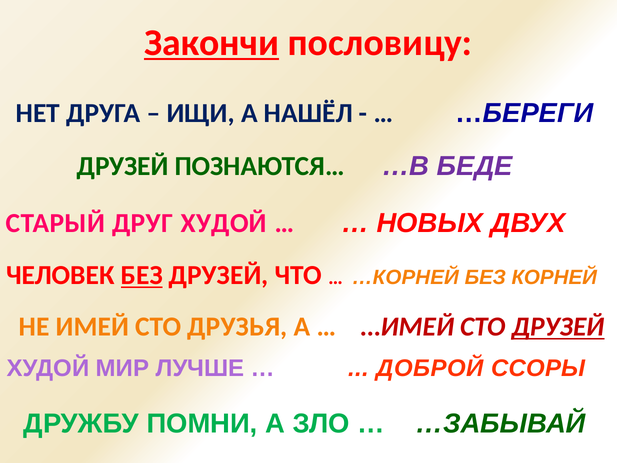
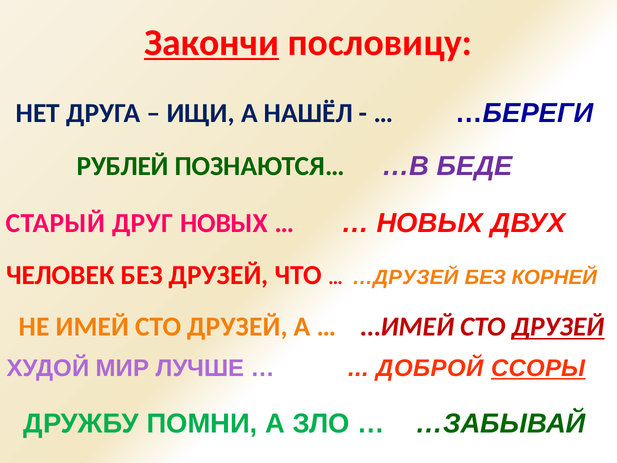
ДРУЗЕЙ: ДРУЗЕЙ -> РУБЛЕЙ (123, 166)
ДРУГ ХУДОЙ: ХУДОЙ -> НОВЫХ (224, 223)
БЕЗ underline: present -> none (142, 275)
…КОРНЕЙ: …КОРНЕЙ -> …ДРУЗЕЙ (405, 278)
ИМЕЙ СТО ДРУЗЬЯ: ДРУЗЬЯ -> ДРУЗЕЙ (237, 327)
ССОРЫ underline: none -> present (538, 368)
